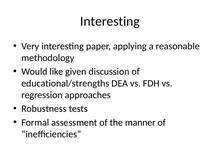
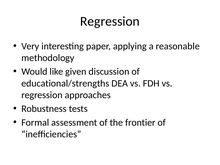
Interesting: Interesting -> Regression (110, 21)
manner: manner -> frontier (140, 122)
